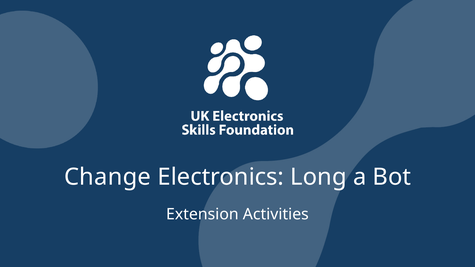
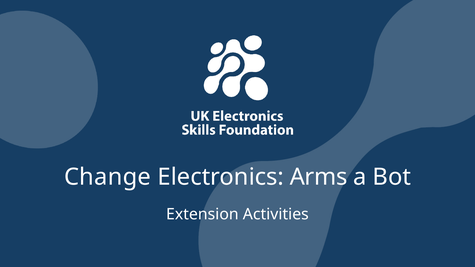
Long: Long -> Arms (319, 177)
